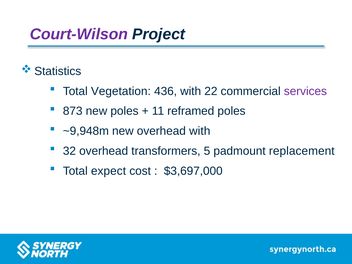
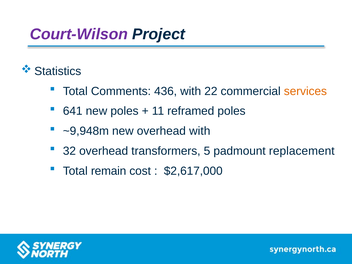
Vegetation: Vegetation -> Comments (121, 91)
services colour: purple -> orange (305, 91)
873: 873 -> 641 (73, 111)
expect: expect -> remain (109, 171)
$3,697,000: $3,697,000 -> $2,617,000 (193, 171)
